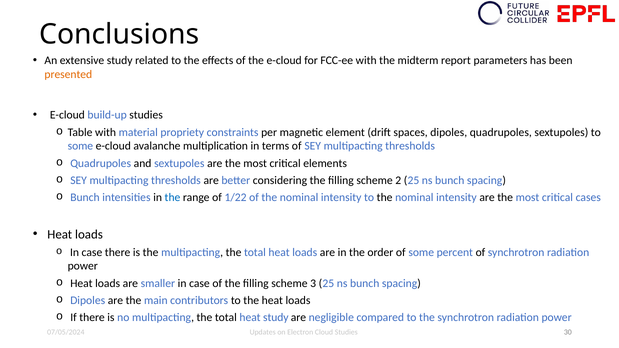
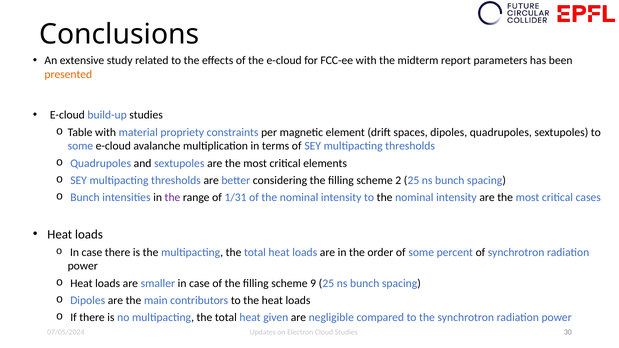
the colour: blue -> purple (172, 198)
1/22: 1/22 -> 1/31 (236, 198)
3: 3 -> 9 (313, 283)
heat study: study -> given (276, 318)
